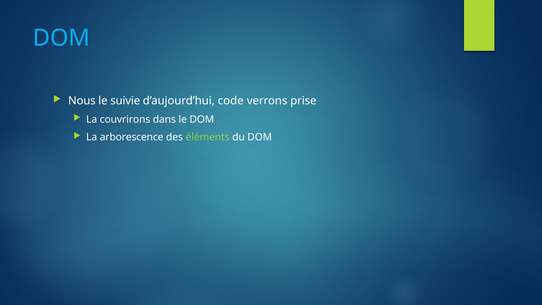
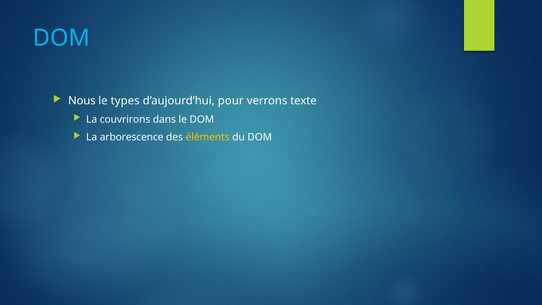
suivie: suivie -> types (125, 101)
code: code -> pour (231, 101)
prise: prise -> texte (303, 101)
éléments colour: light green -> yellow (208, 137)
